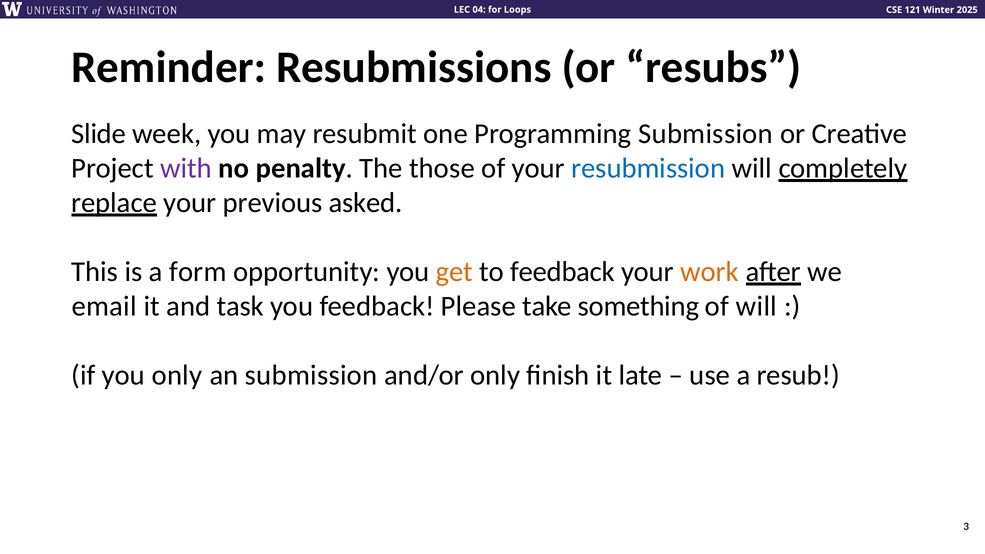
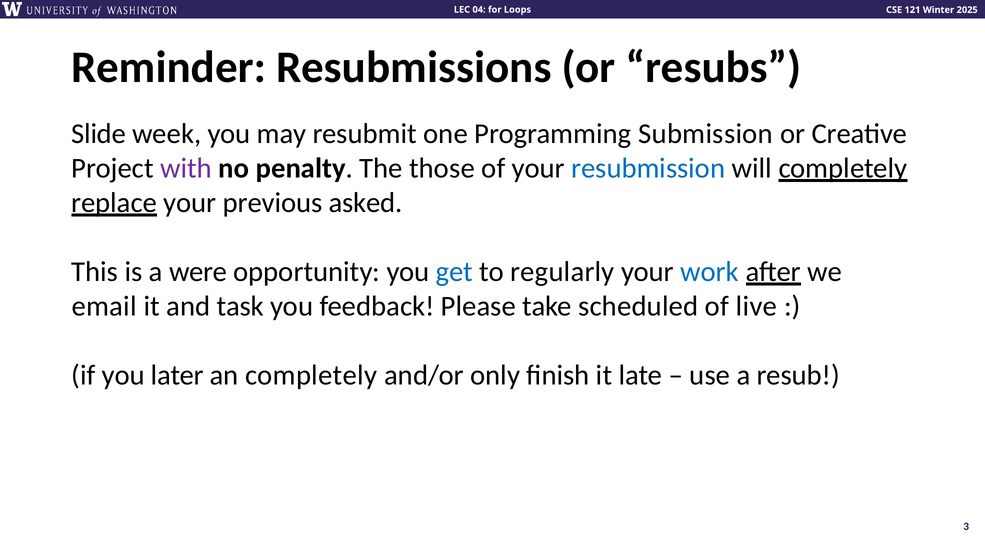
form: form -> were (198, 272)
get colour: orange -> blue (454, 272)
to feedback: feedback -> regularly (562, 272)
work colour: orange -> blue (710, 272)
something: something -> scheduled (638, 306)
of will: will -> live (756, 306)
you only: only -> later (177, 375)
an submission: submission -> completely (311, 375)
